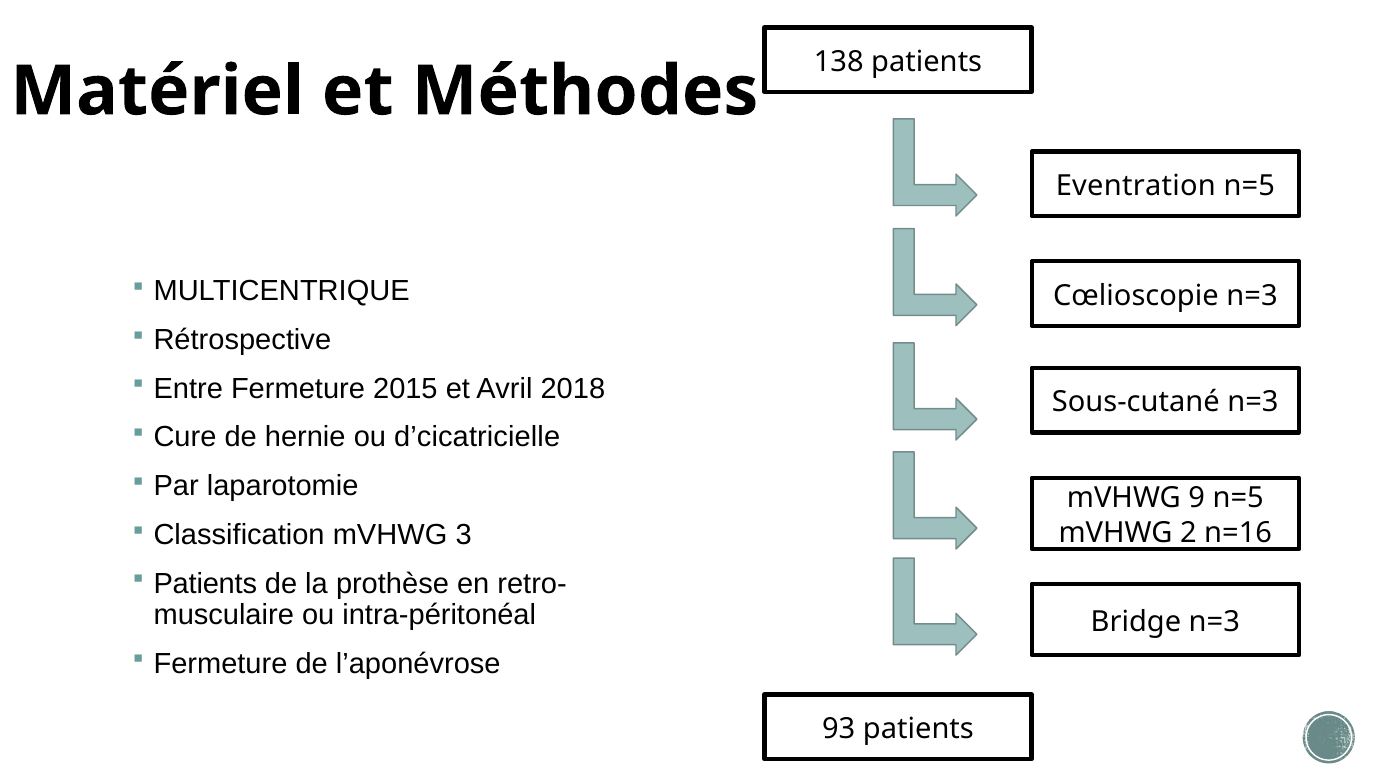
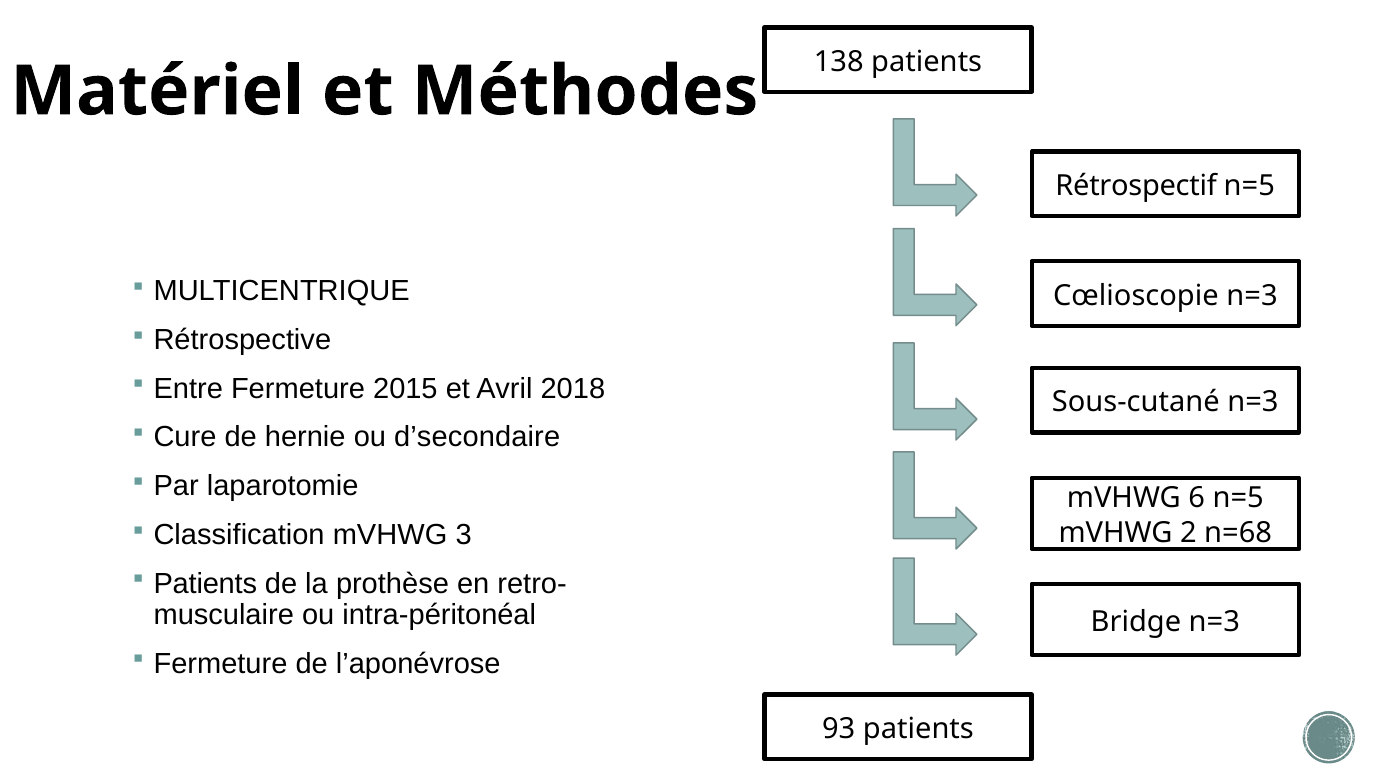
Eventration: Eventration -> Rétrospectif (1136, 186)
d’cicatricielle: d’cicatricielle -> d’secondaire (477, 438)
9: 9 -> 6 (1197, 498)
n=16: n=16 -> n=68 (1238, 533)
